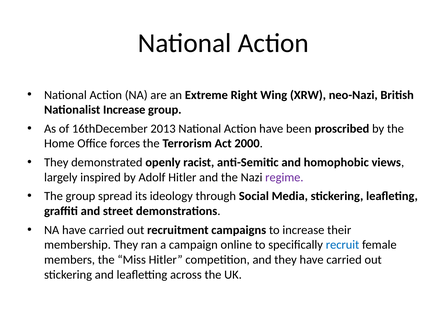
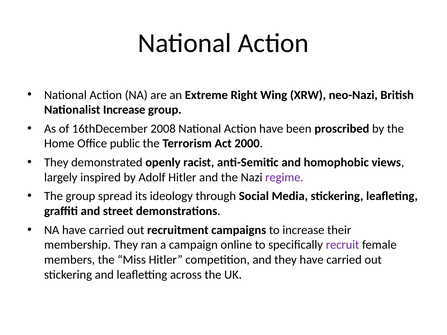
2013: 2013 -> 2008 (163, 129)
forces: forces -> public (125, 144)
recruit colour: blue -> purple (343, 245)
